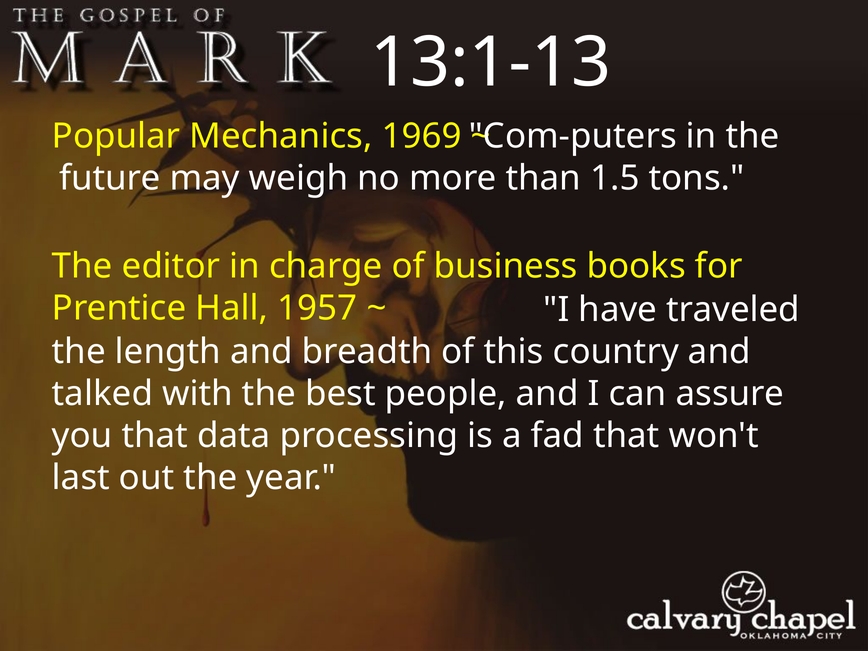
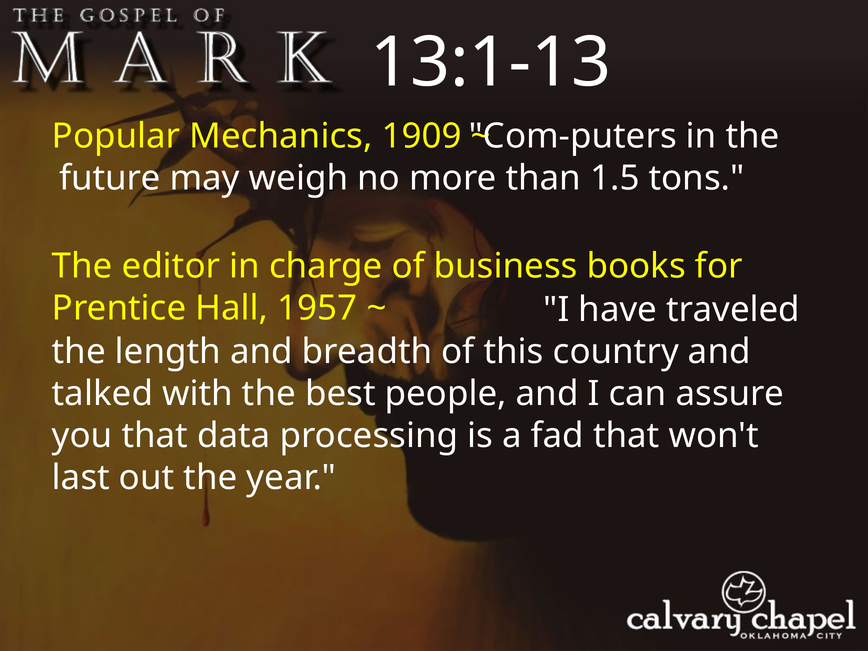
1969: 1969 -> 1909 (422, 136)
